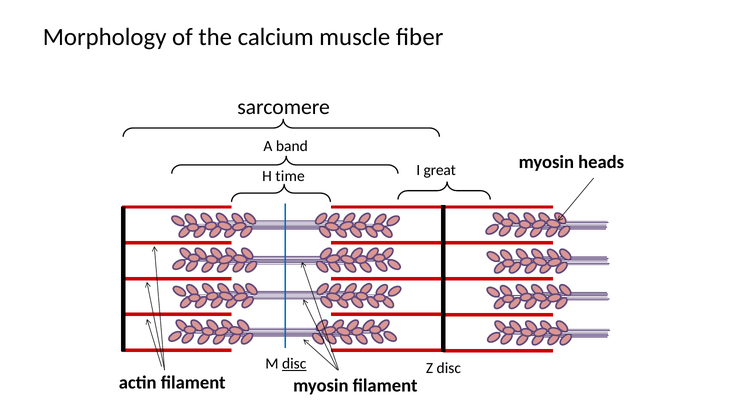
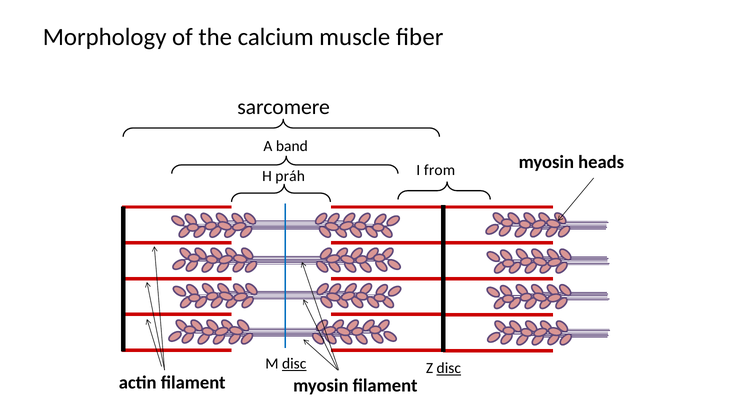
great: great -> from (440, 170)
time: time -> práh (290, 176)
disc underline: none -> present (449, 369)
